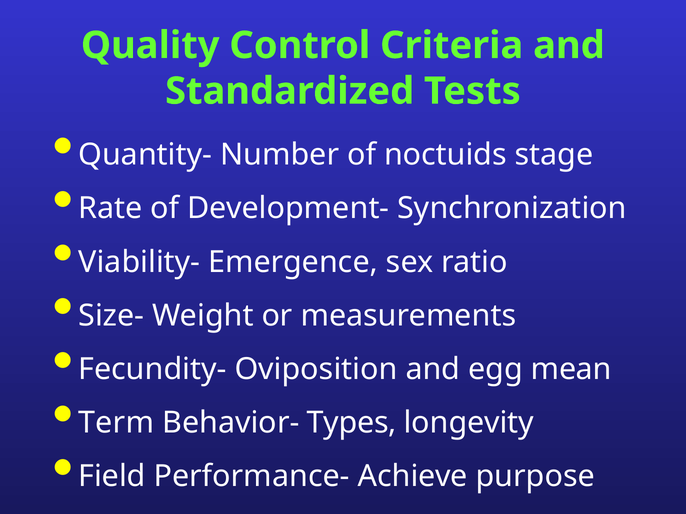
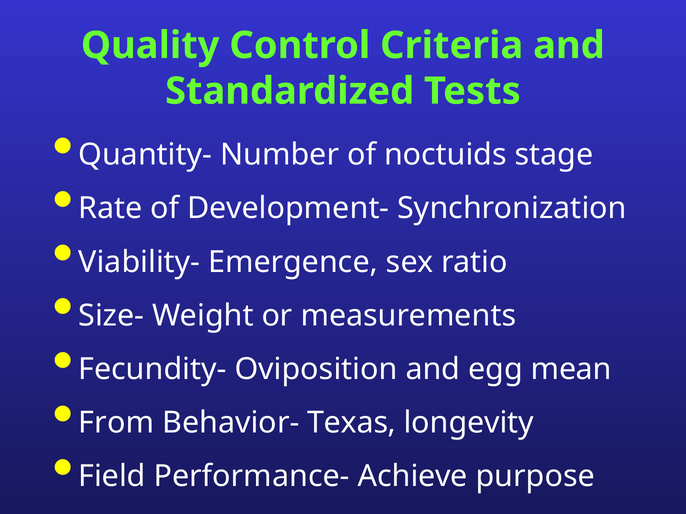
Term: Term -> From (116, 423)
Types: Types -> Texas (352, 423)
